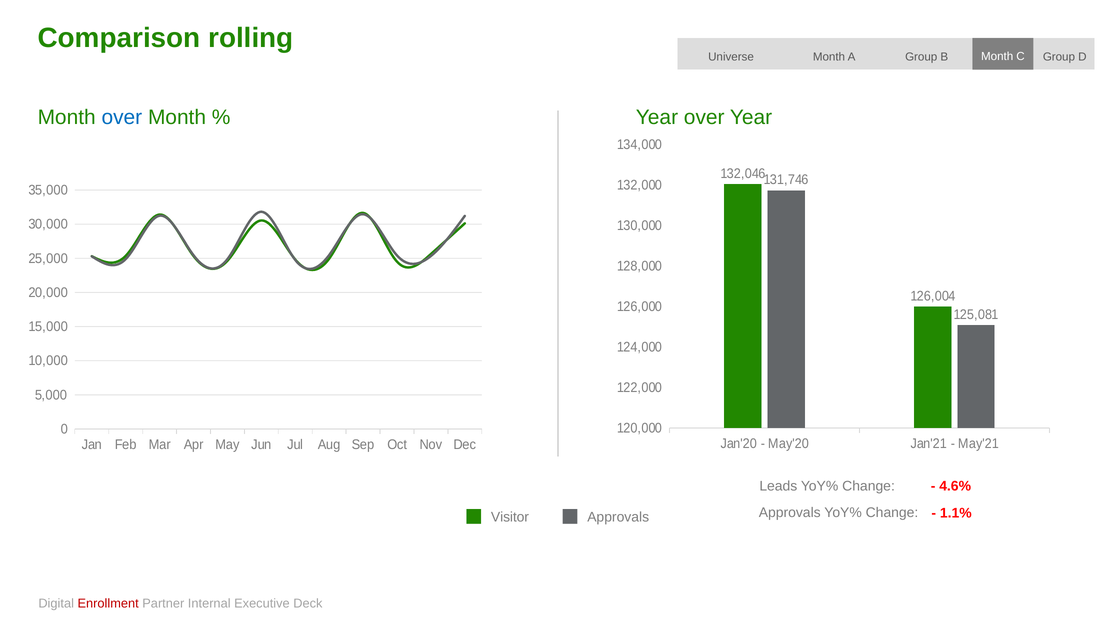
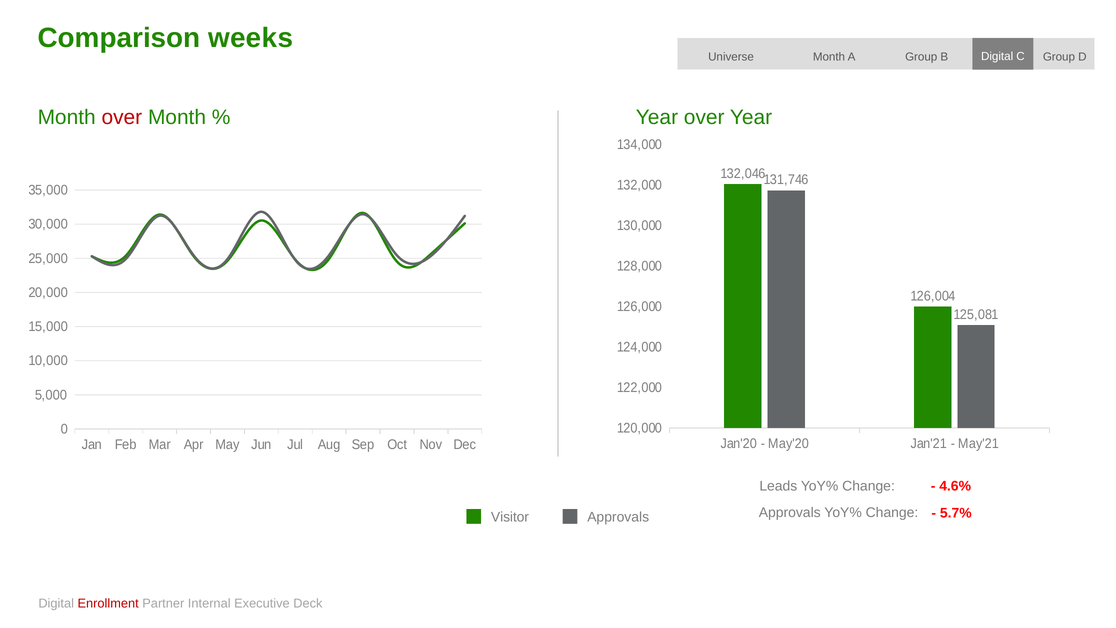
rolling: rolling -> weeks (251, 38)
B Month: Month -> Digital (997, 57)
over colour: blue -> red (122, 117)
1.1%: 1.1% -> 5.7% (956, 513)
